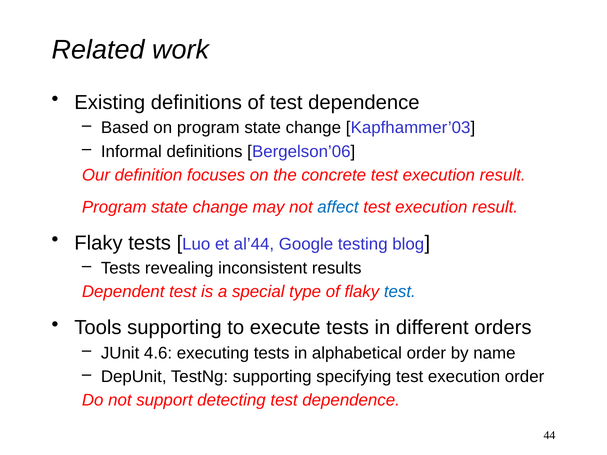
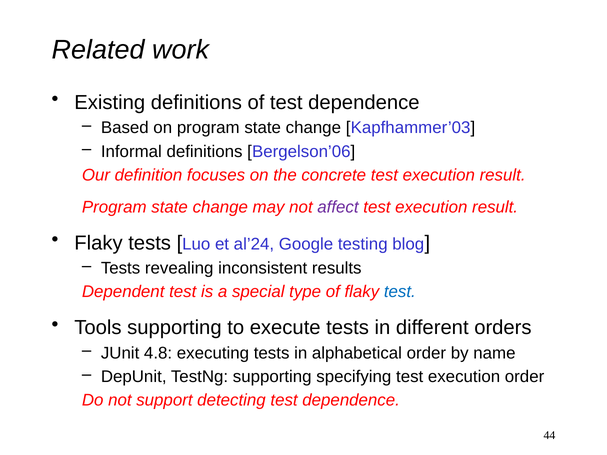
affect colour: blue -> purple (338, 207)
al’44: al’44 -> al’24 (254, 244)
4.6: 4.6 -> 4.8 (158, 353)
